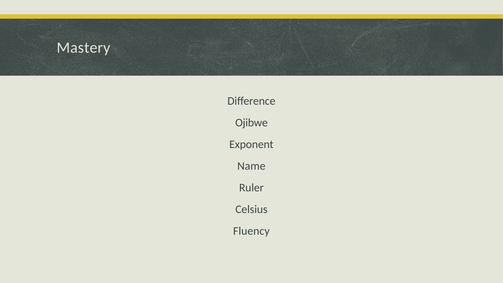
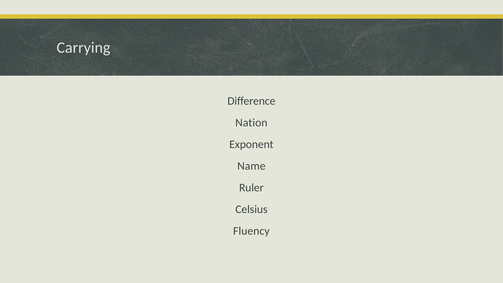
Mastery: Mastery -> Carrying (83, 48)
Ojibwe: Ojibwe -> Nation (251, 123)
